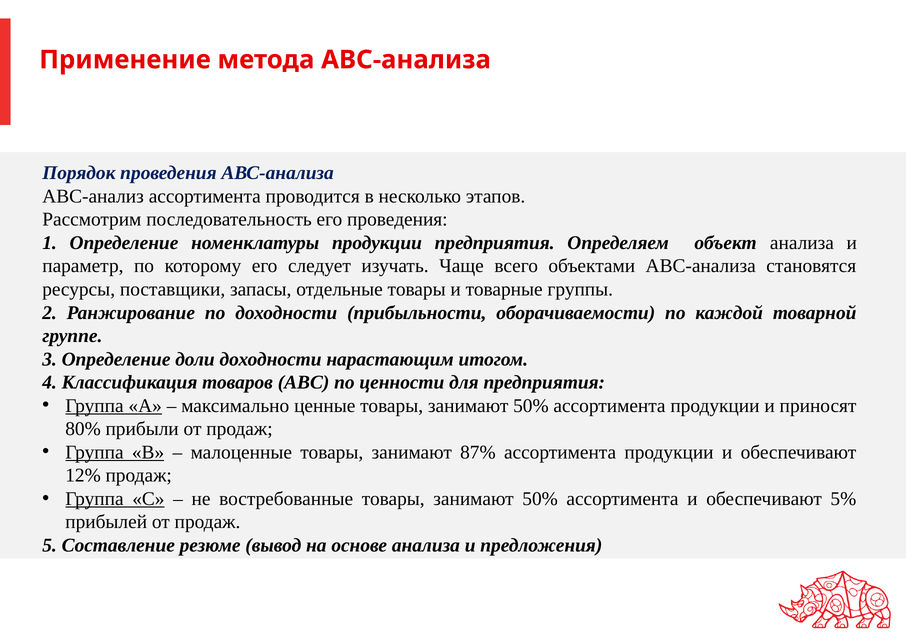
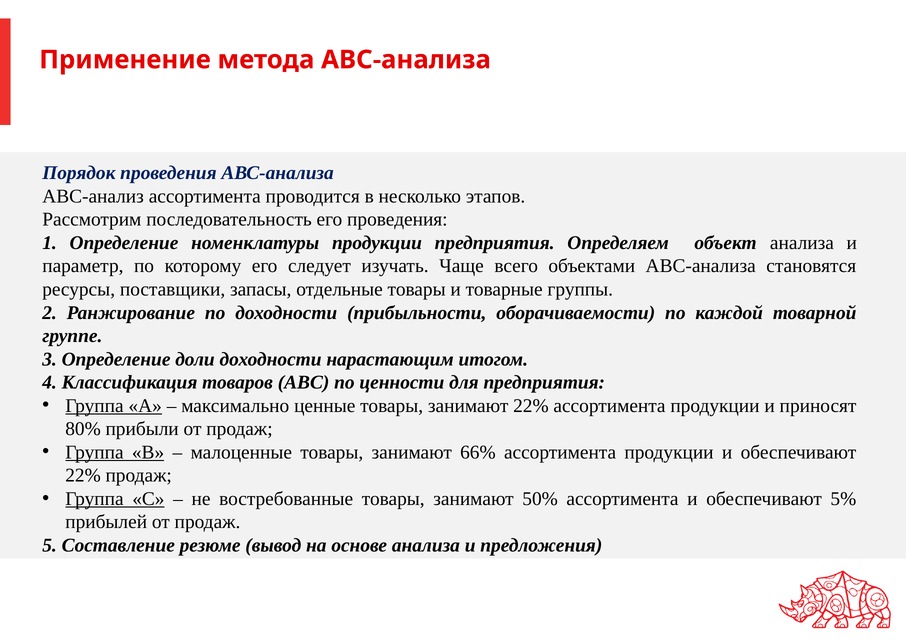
ценные товары занимают 50%: 50% -> 22% (531, 405)
87%: 87% -> 66% (478, 452)
12%: 12% -> 22% (83, 475)
